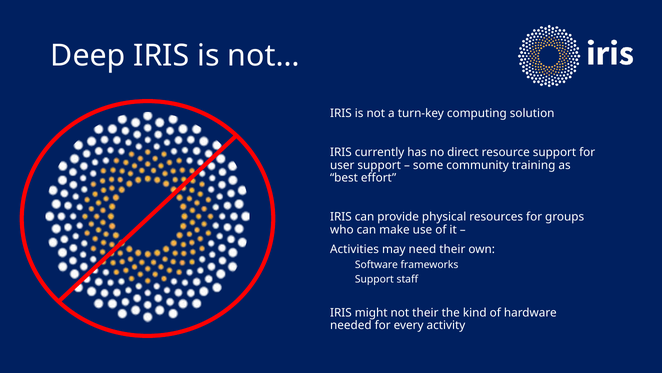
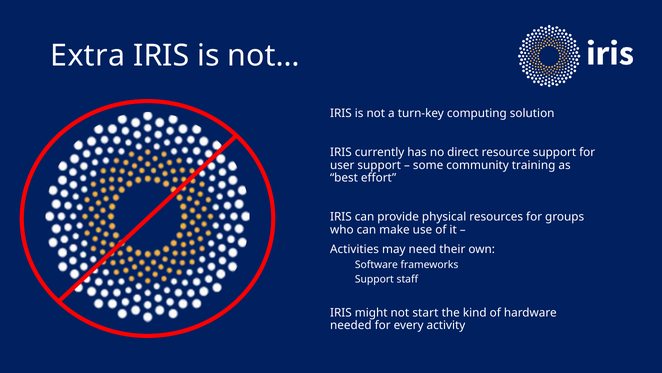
Deep: Deep -> Extra (88, 56)
not their: their -> start (425, 312)
